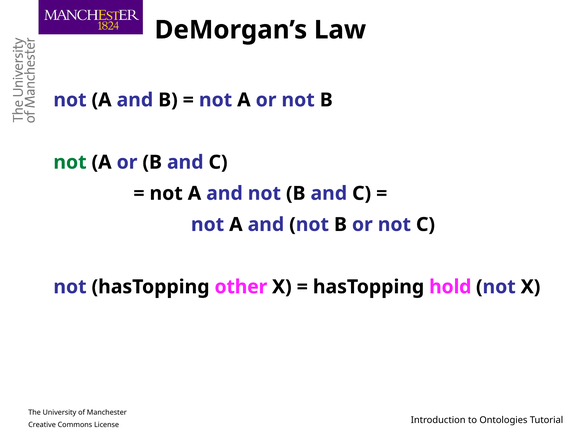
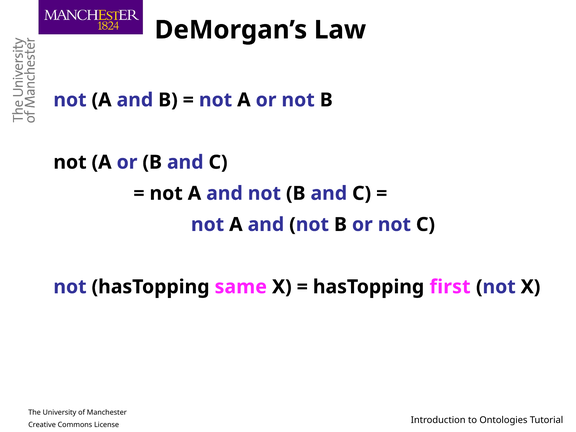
not colour: green -> black (70, 162)
other: other -> same (241, 287)
hold: hold -> first (450, 287)
